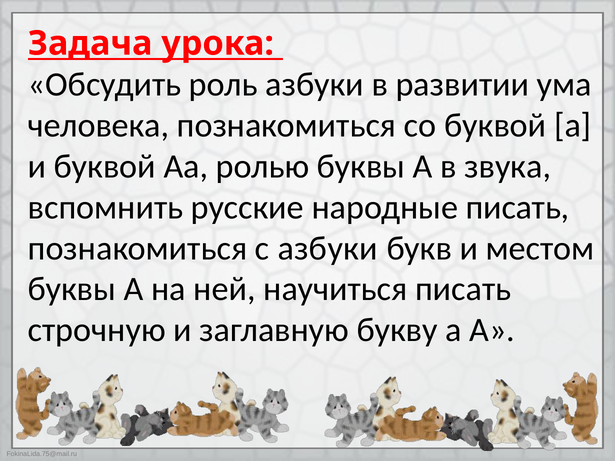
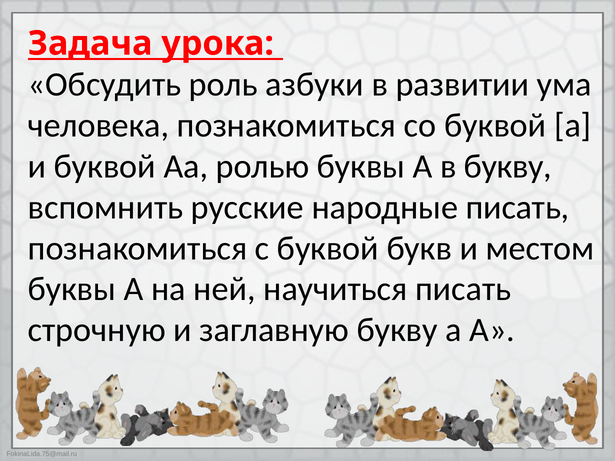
в звука: звука -> букву (508, 166)
с азбуки: азбуки -> буквой (328, 248)
